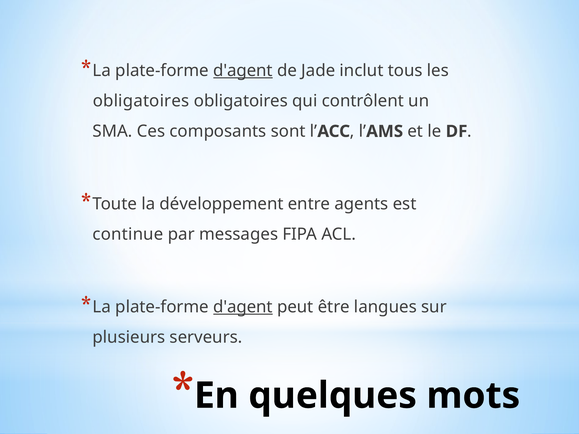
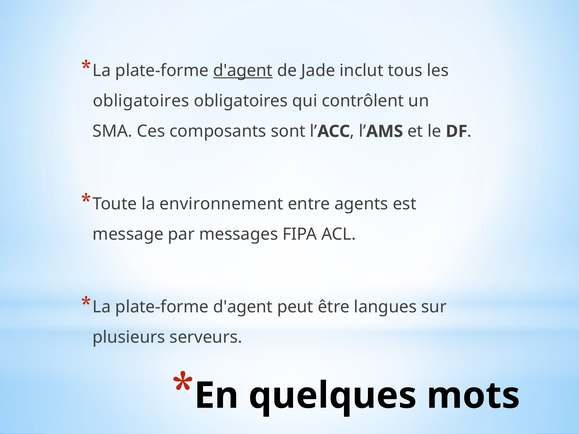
développement: développement -> environnement (222, 204)
continue: continue -> message (128, 234)
d'agent underline: present -> none (243, 307)
